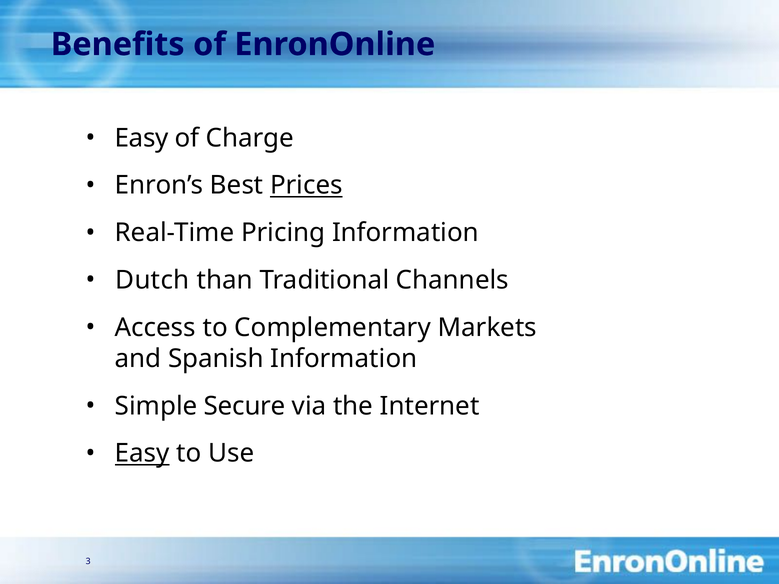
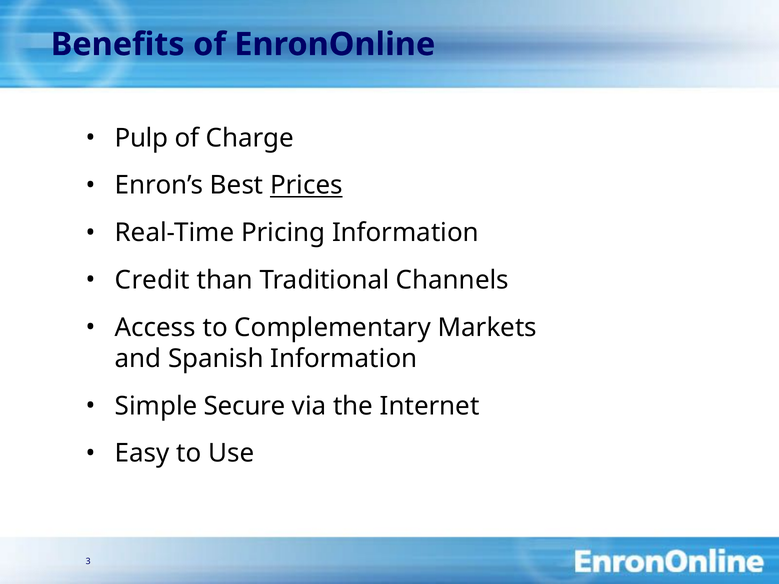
Easy: Easy -> Pulp (141, 138)
Dutch: Dutch -> Credit (152, 280)
Easy underline: present -> none (142, 454)
